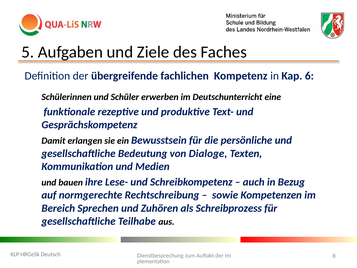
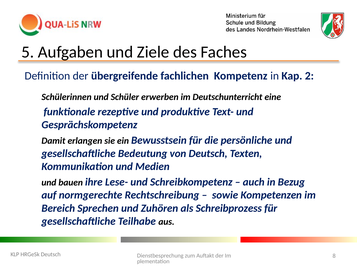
6: 6 -> 2 (309, 76)
von Dialoge: Dialoge -> Deutsch (208, 153)
